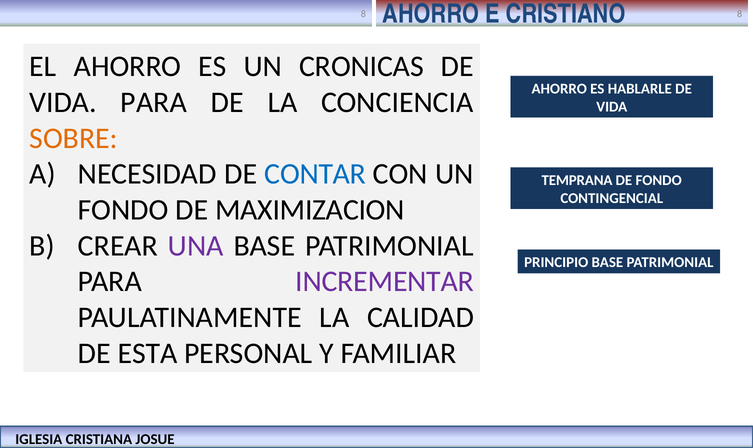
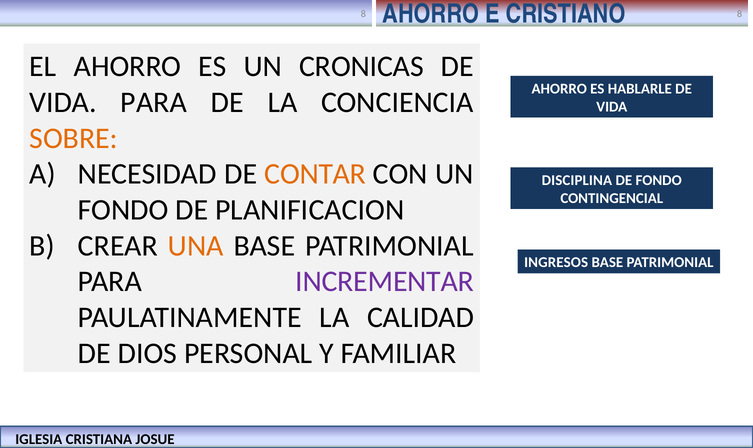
CONTAR colour: blue -> orange (315, 174)
TEMPRANA: TEMPRANA -> DISCIPLINA (577, 180)
MAXIMIZACION: MAXIMIZACION -> PLANIFICACION (310, 210)
UNA colour: purple -> orange (196, 246)
PRINCIPIO: PRINCIPIO -> INGRESOS (556, 263)
ESTA: ESTA -> DIOS (147, 353)
